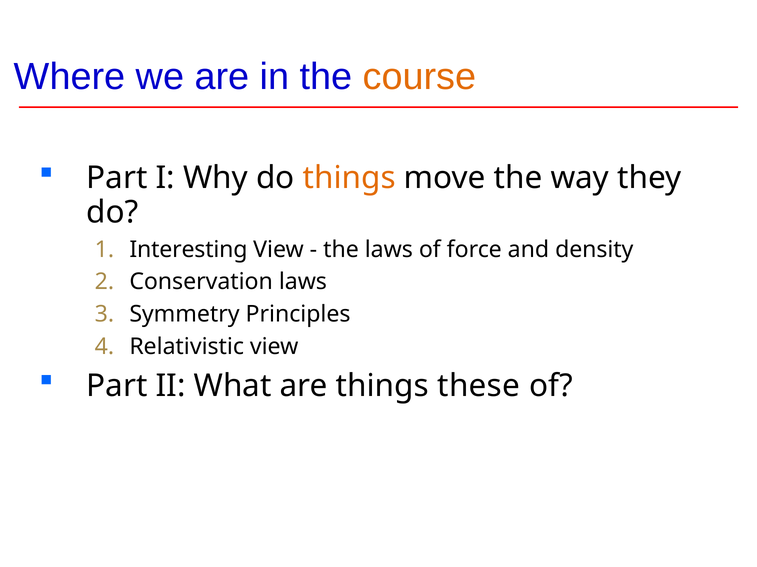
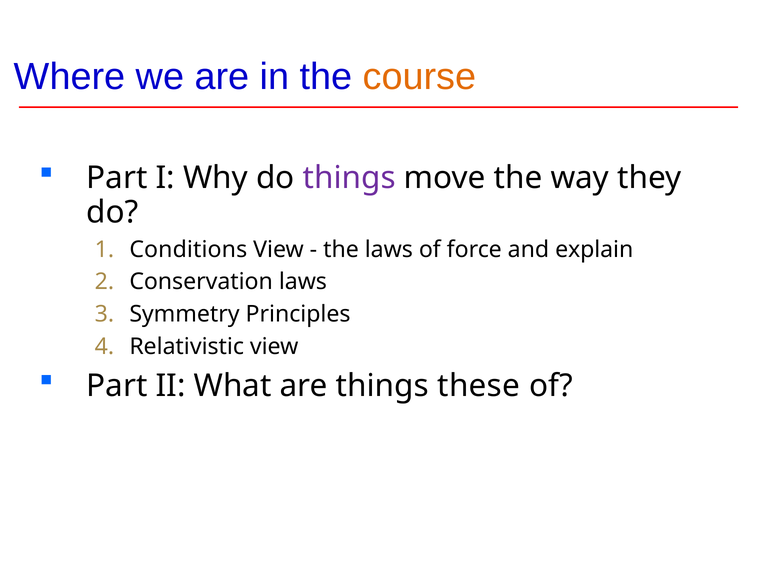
things colour: orange -> purple (349, 178)
Interesting: Interesting -> Conditions (188, 250)
density: density -> explain (594, 250)
